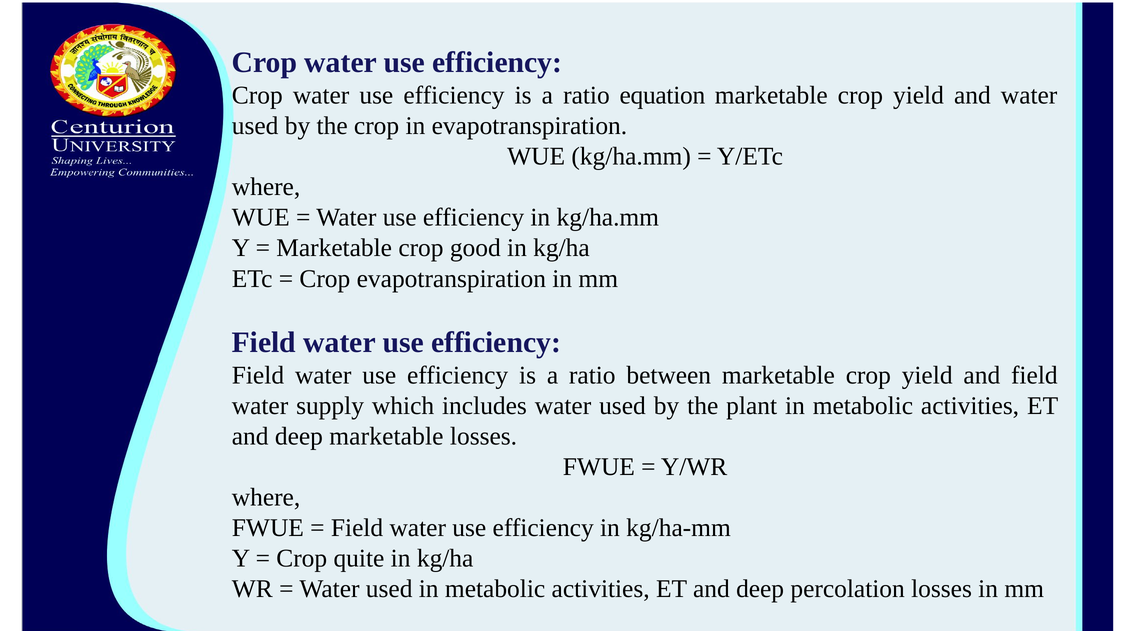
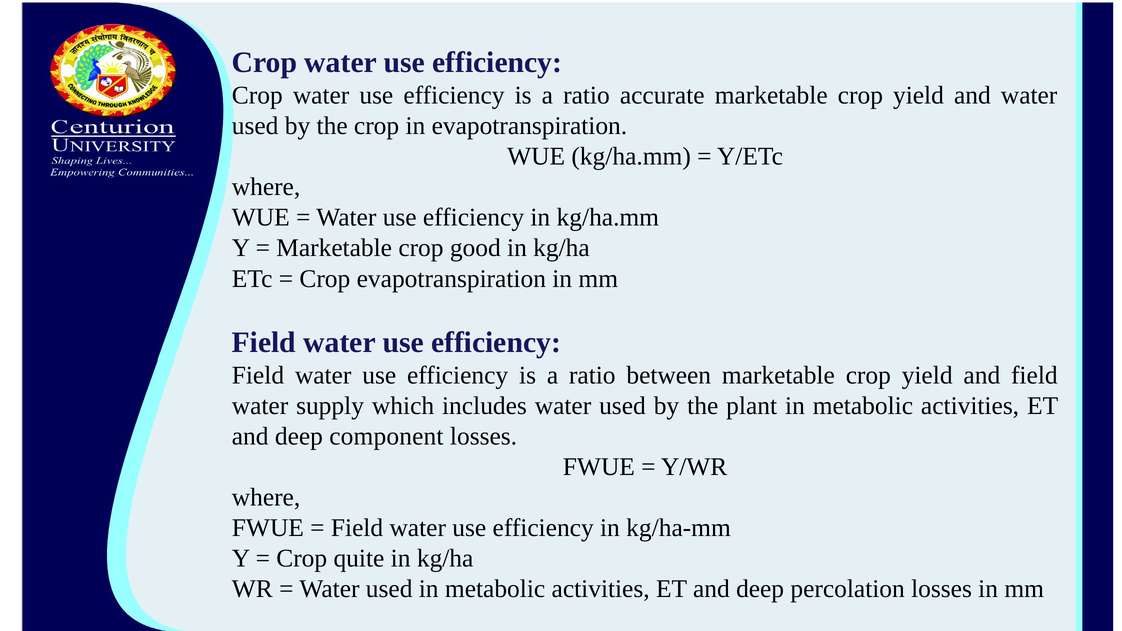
equation: equation -> accurate (662, 95)
deep marketable: marketable -> component (386, 436)
